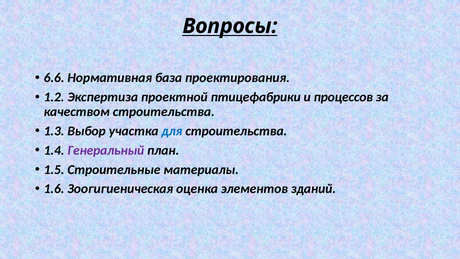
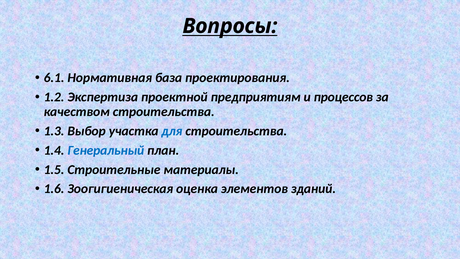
6.6: 6.6 -> 6.1 (54, 78)
птицефабрики: птицефабрики -> предприятиям (256, 97)
Генеральный colour: purple -> blue (106, 150)
